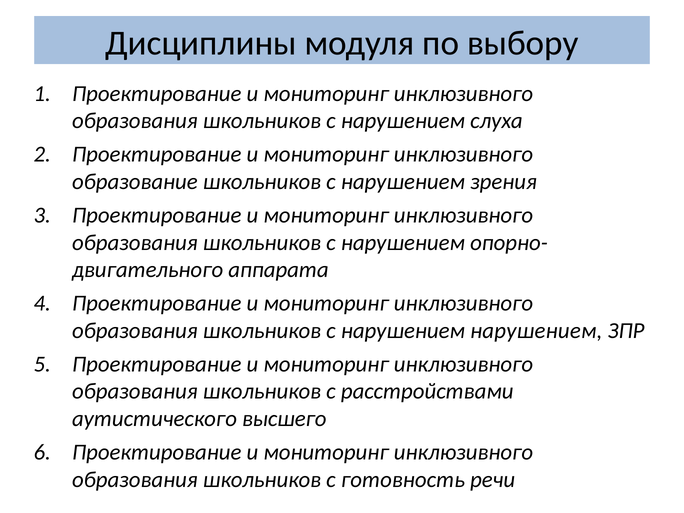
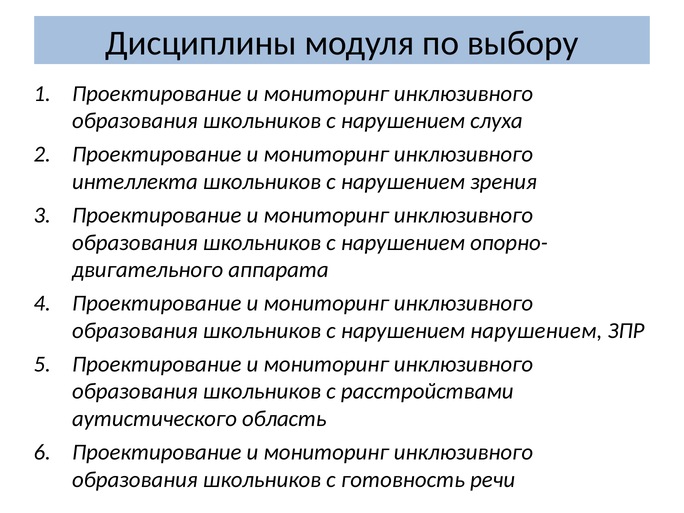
образование: образование -> интеллекта (135, 182)
высшего: высшего -> область (284, 419)
